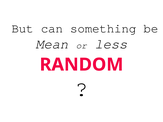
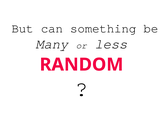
Mean: Mean -> Many (52, 44)
